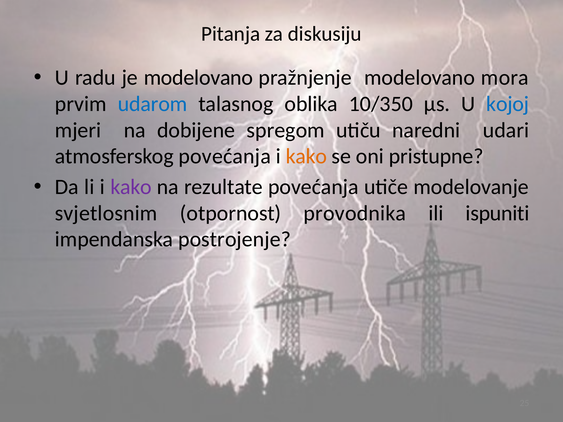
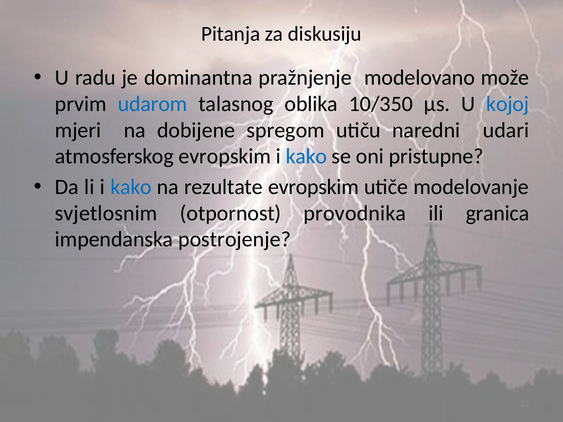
je modelovano: modelovano -> dominantna (198, 78)
mora: mora -> može (505, 78)
atmosferskog povećanja: povećanja -> evropskim (225, 156)
kako colour: orange -> blue (306, 156)
kako colour: purple -> blue (131, 187)
rezultate povećanja: povećanja -> evropskim (313, 187)
ispuniti: ispuniti -> granica (497, 213)
